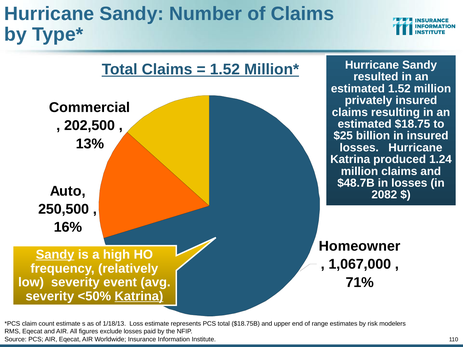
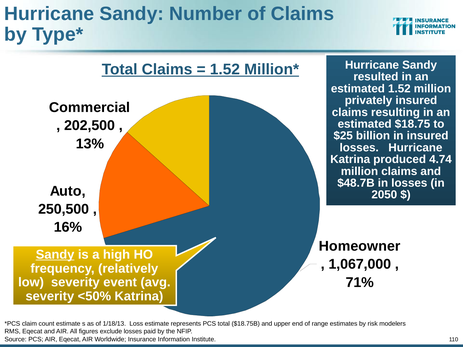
1.24: 1.24 -> 4.74 (440, 160)
2082: 2082 -> 2050 (384, 195)
Katrina underline: present -> none (139, 296)
